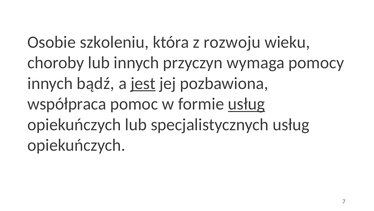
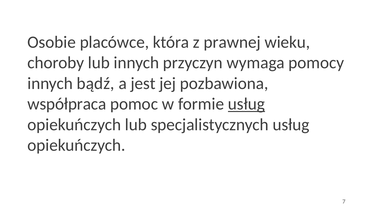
szkoleniu: szkoleniu -> placówce (114, 42)
rozwoju: rozwoju -> prawnej (232, 42)
jest underline: present -> none (143, 83)
